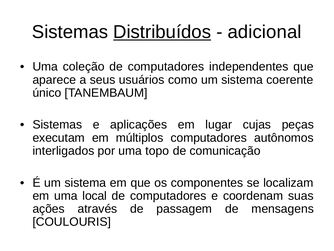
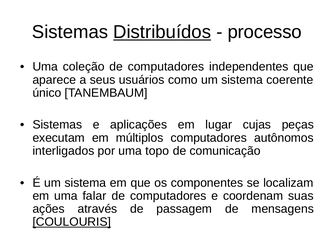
adicional: adicional -> processo (265, 32)
local: local -> falar (94, 195)
COULOURIS underline: none -> present (72, 221)
